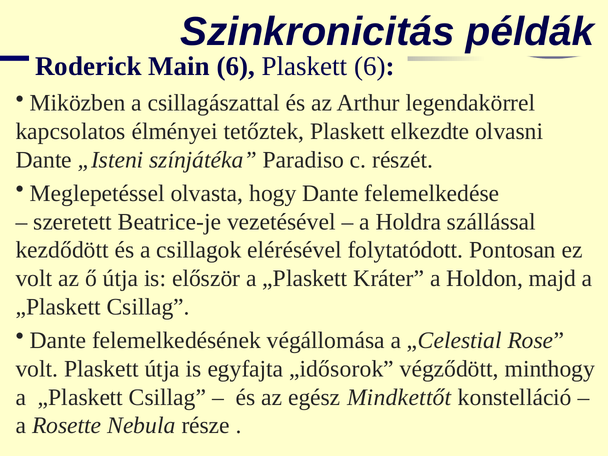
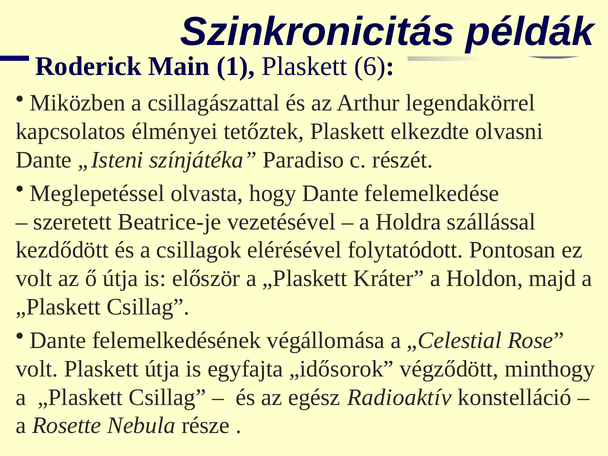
Main 6: 6 -> 1 (236, 67)
Mindkettőt: Mindkettőt -> Radioaktív (399, 397)
